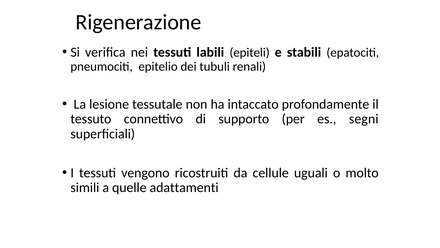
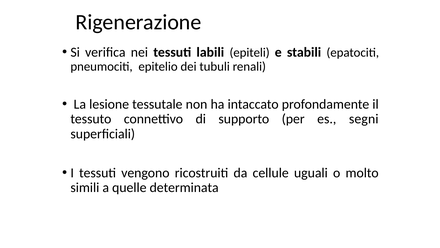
adattamenti: adattamenti -> determinata (184, 187)
